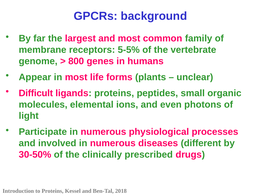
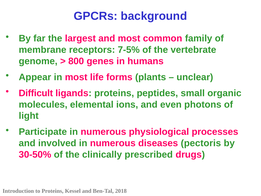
5-5%: 5-5% -> 7-5% (129, 50)
different: different -> pectoris (201, 143)
